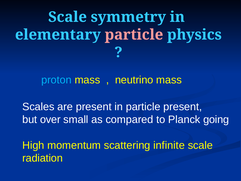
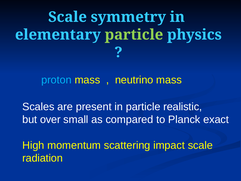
particle colour: pink -> light green (134, 35)
particle present: present -> realistic (183, 107)
going: going -> exact (216, 119)
infinite: infinite -> impact (169, 145)
